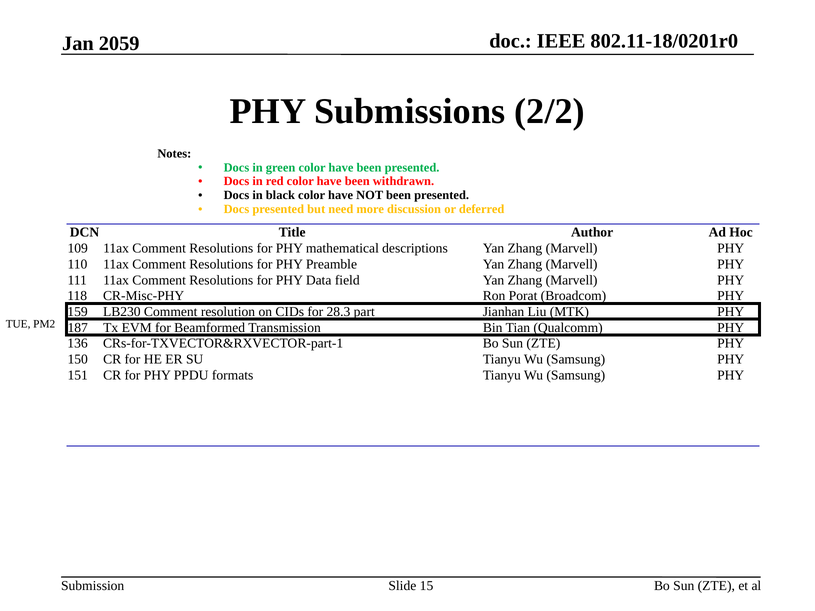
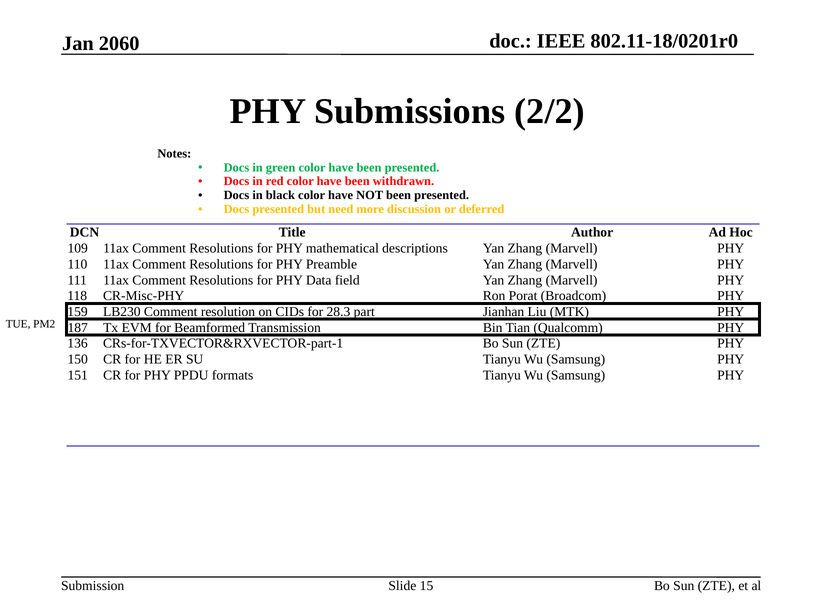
2059: 2059 -> 2060 (119, 43)
